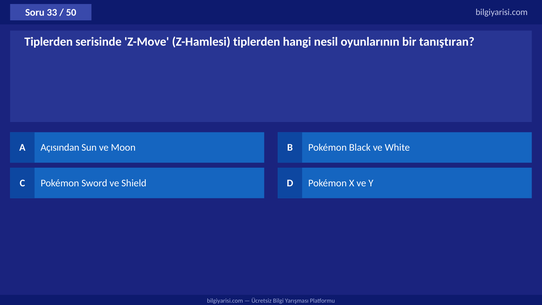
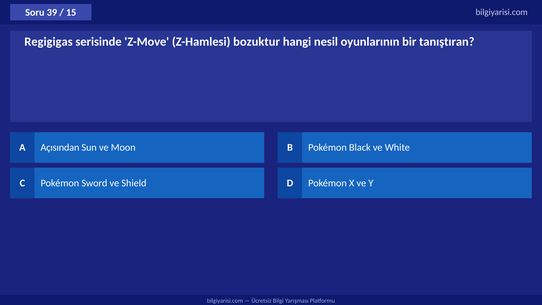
33: 33 -> 39 (52, 12)
50: 50 -> 15 (71, 12)
Tiplerden: Tiplerden -> Regigigas (49, 42)
Z-Hamlesi tiplerden: tiplerden -> bozuktur (257, 42)
